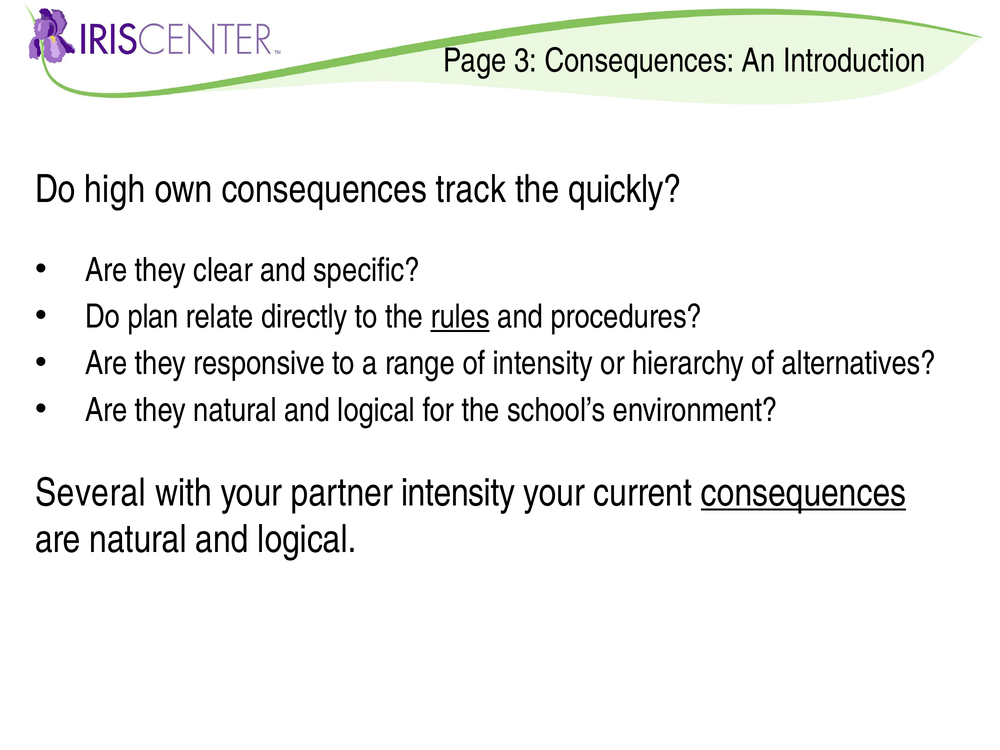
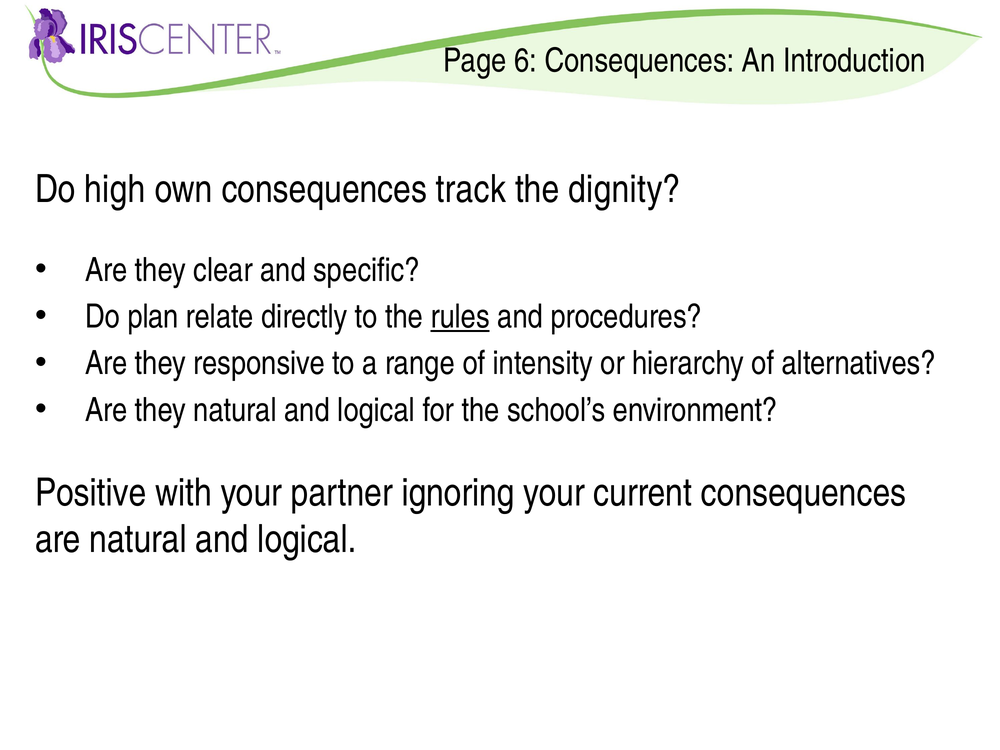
3: 3 -> 6 (525, 61)
quickly: quickly -> dignity (624, 189)
Several: Several -> Positive (91, 493)
partner intensity: intensity -> ignoring (458, 493)
consequences underline: present -> none (804, 493)
